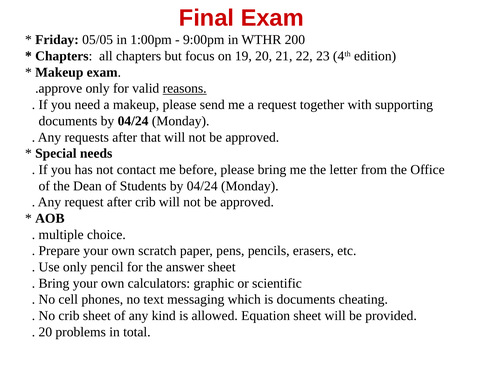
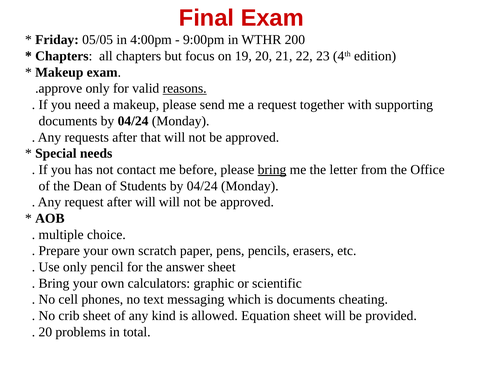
1:00pm: 1:00pm -> 4:00pm (151, 40)
bring underline: none -> present (272, 170)
after crib: crib -> will (145, 202)
